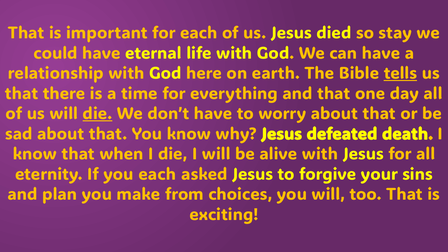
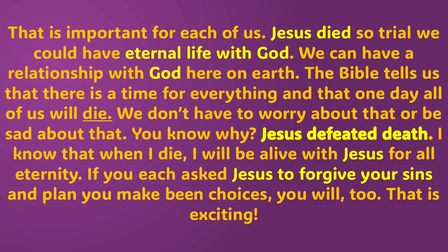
stay: stay -> trial (395, 33)
tells underline: present -> none (400, 73)
from: from -> been (184, 194)
